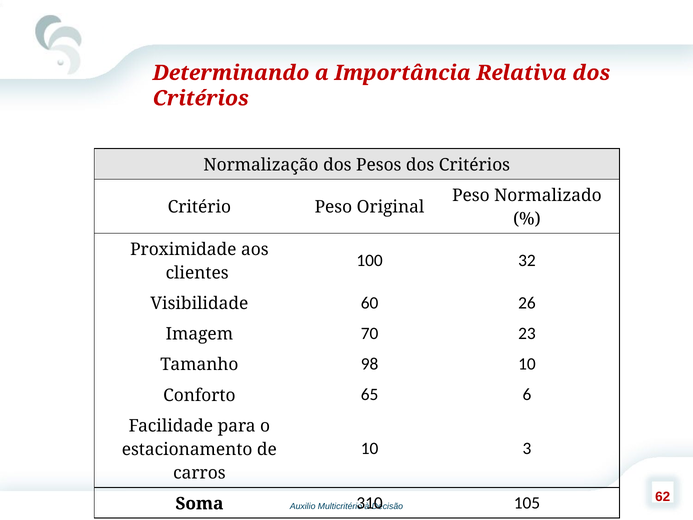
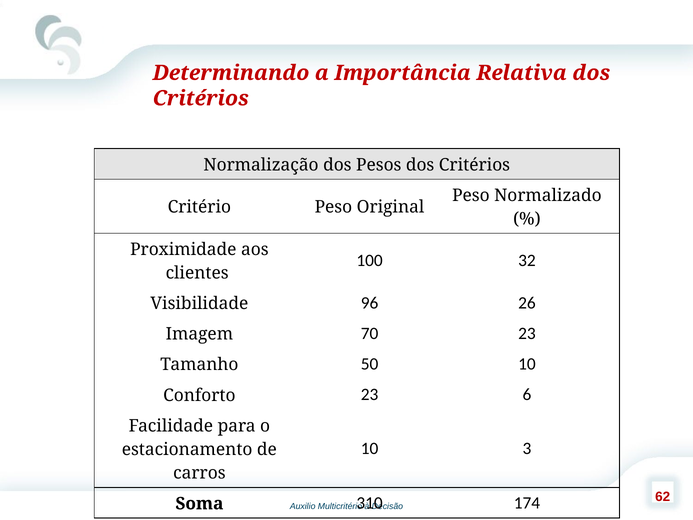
60: 60 -> 96 (370, 303)
98: 98 -> 50 (370, 364)
Conforto 65: 65 -> 23 (370, 394)
105: 105 -> 174 (527, 503)
